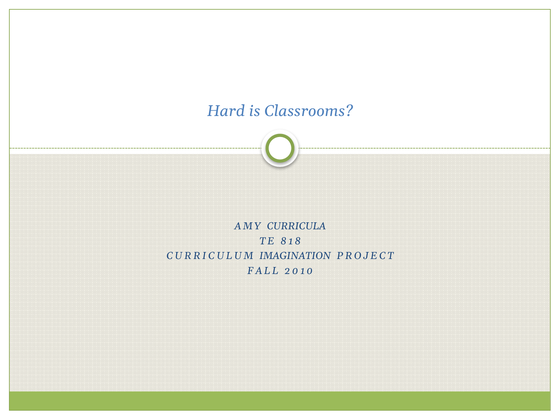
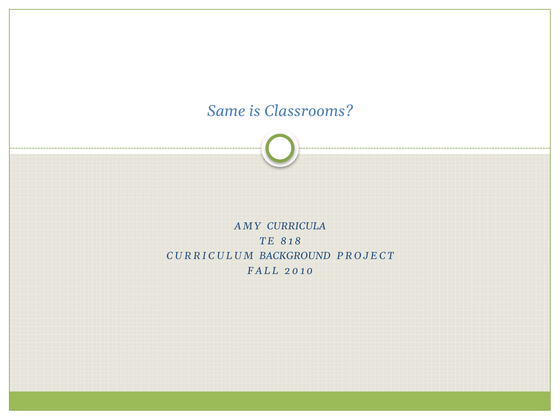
Hard: Hard -> Same (226, 111)
IMAGINATION: IMAGINATION -> BACKGROUND (295, 256)
